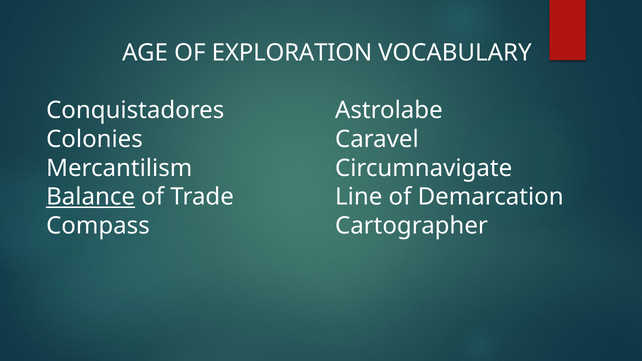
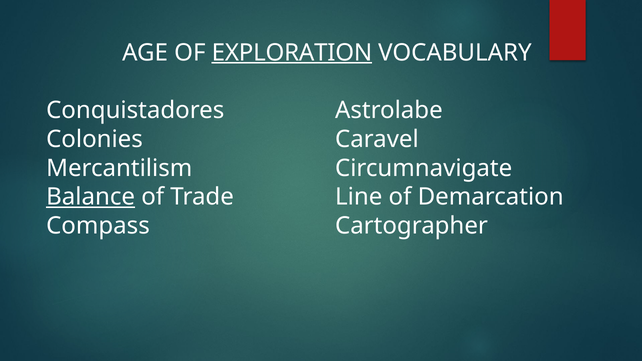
EXPLORATION underline: none -> present (292, 53)
